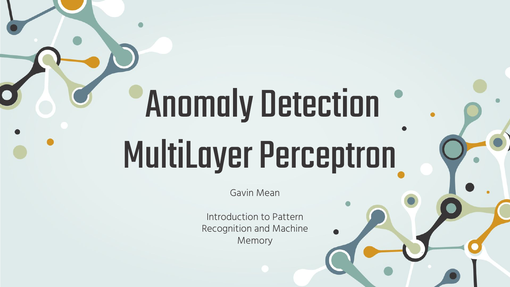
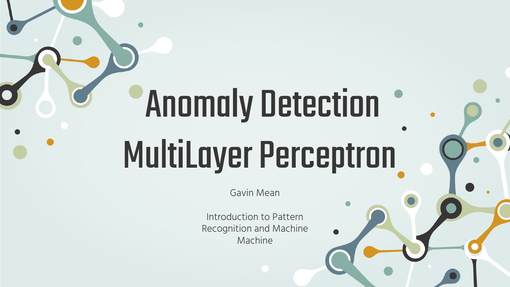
Memory: Memory -> Machine (255, 241)
